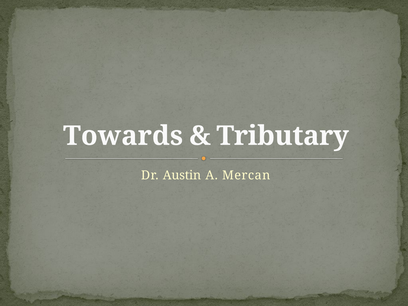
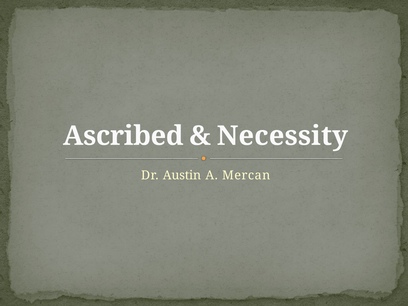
Towards: Towards -> Ascribed (123, 136)
Tributary: Tributary -> Necessity (282, 136)
